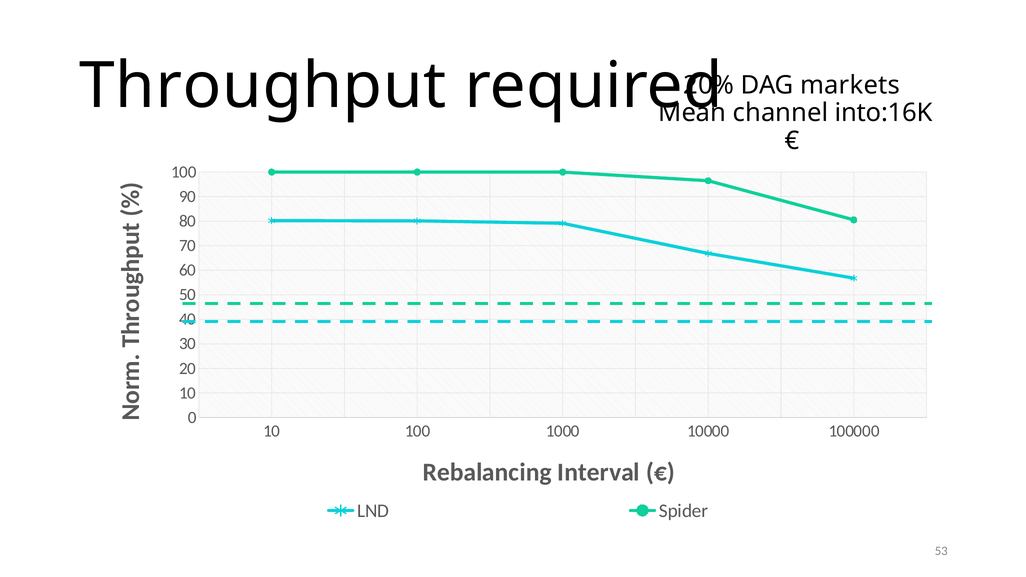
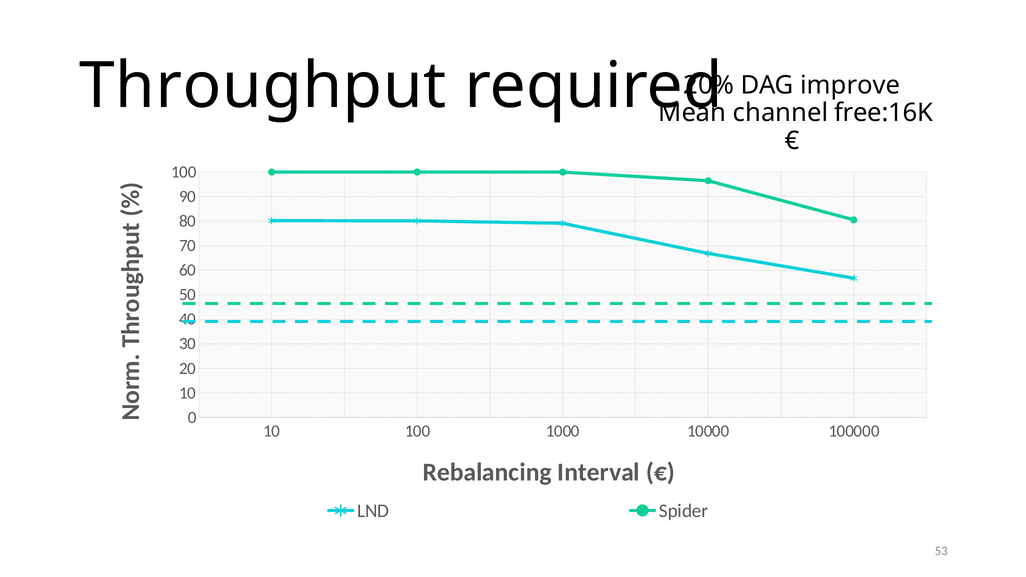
markets: markets -> improve (850, 85)
into:16K: into:16K -> free:16K (884, 113)
